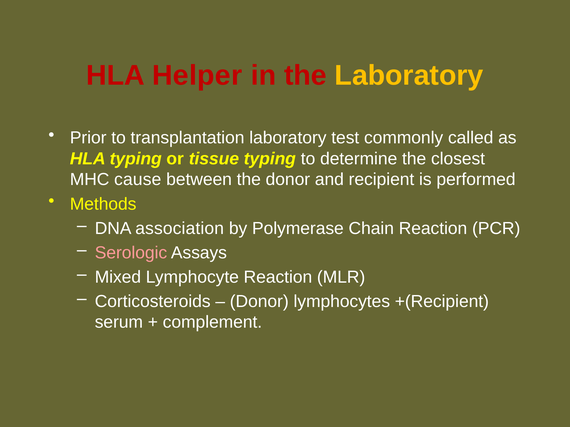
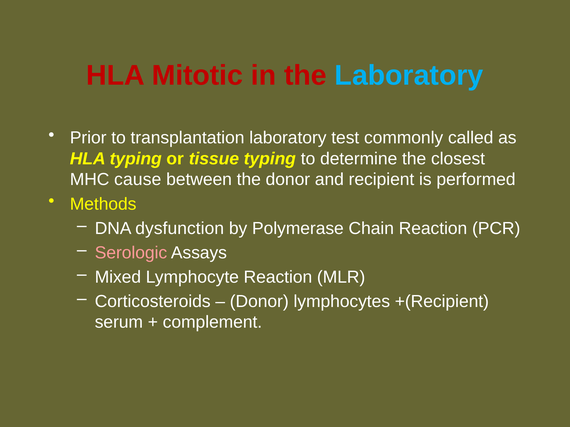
Helper: Helper -> Mitotic (197, 76)
Laboratory colour: yellow -> light blue (409, 76)
association: association -> dysfunction (180, 229)
